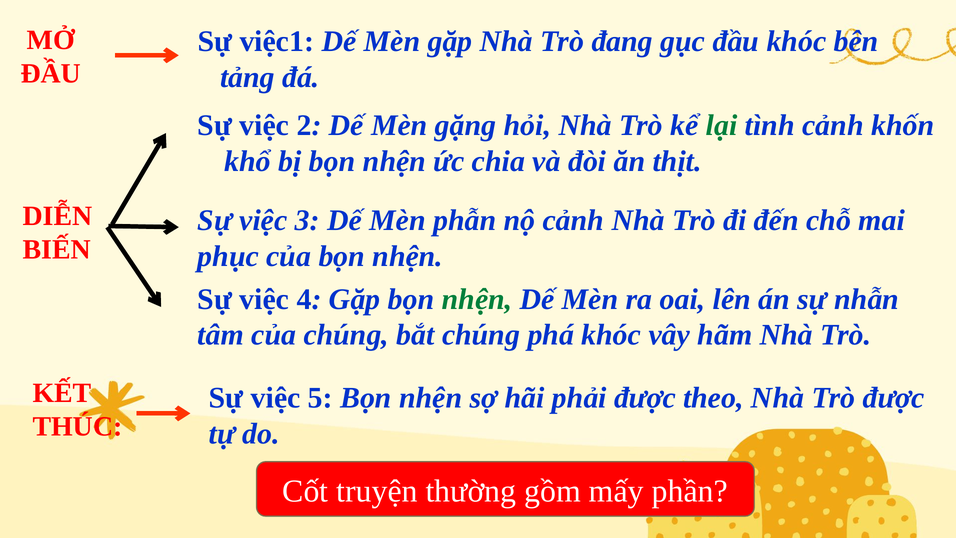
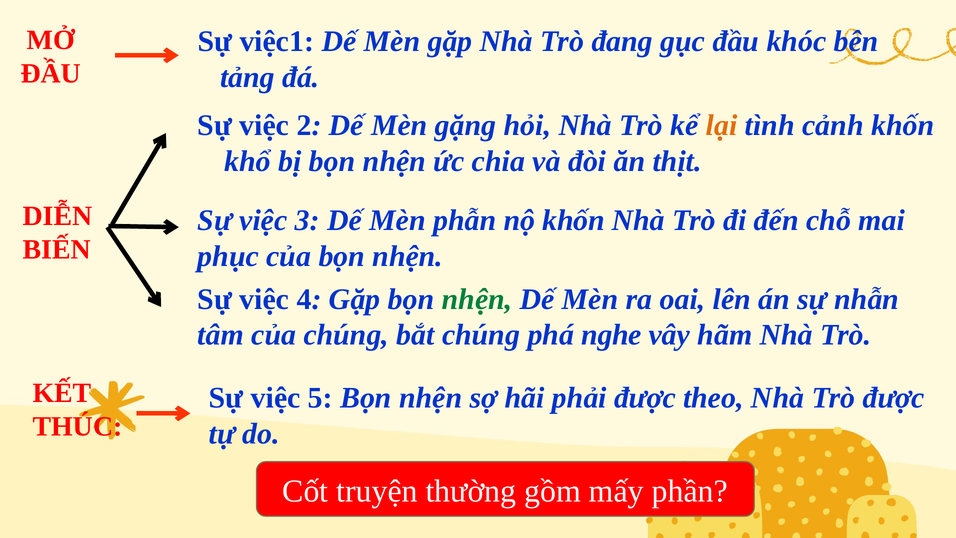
lại colour: green -> orange (722, 125)
nộ cảnh: cảnh -> khốn (574, 220)
phá khóc: khóc -> nghe (611, 335)
